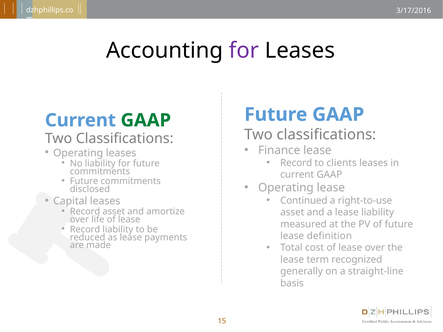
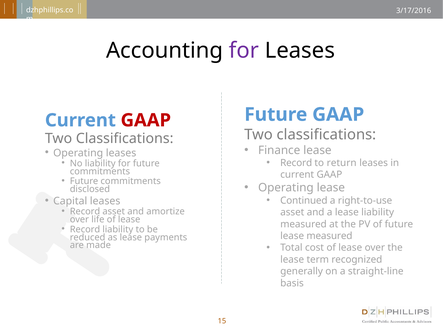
GAAP colour: green -> red (146, 120)
clients: clients -> return (342, 163)
lease definition: definition -> measured (329, 236)
